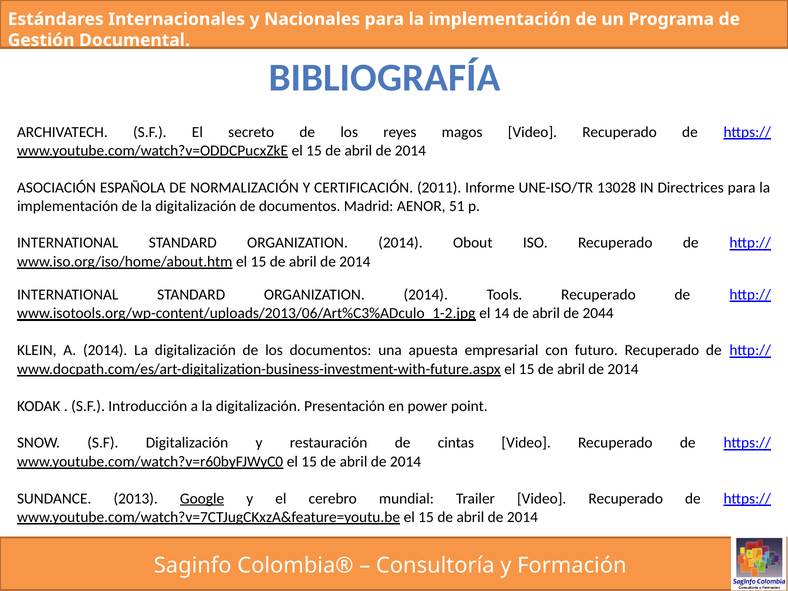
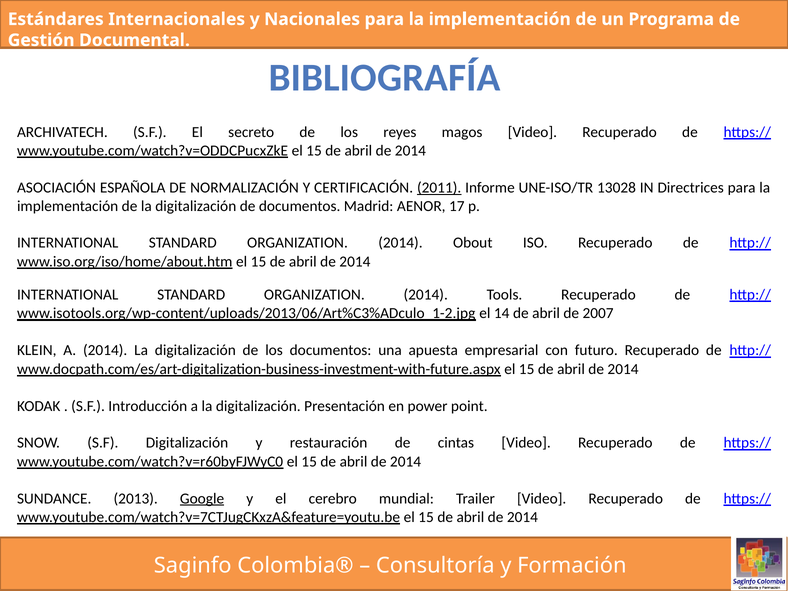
2011 underline: none -> present (439, 188)
51: 51 -> 17 (457, 206)
2044: 2044 -> 2007 (598, 313)
